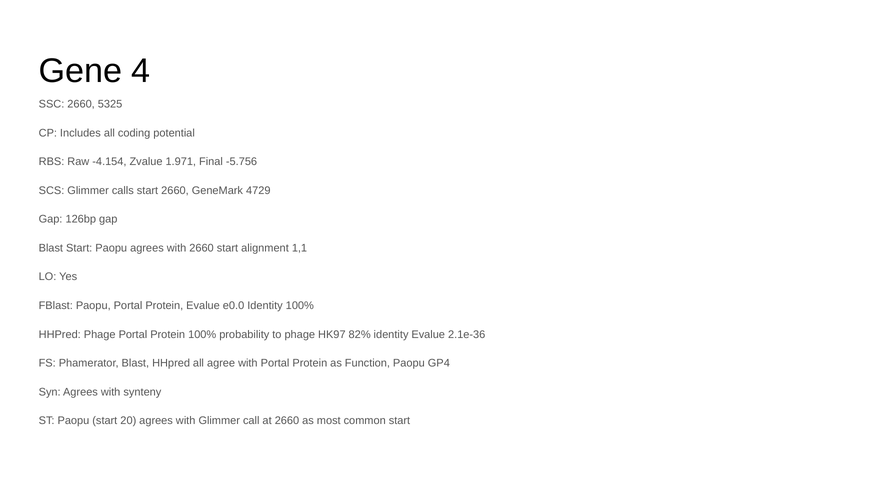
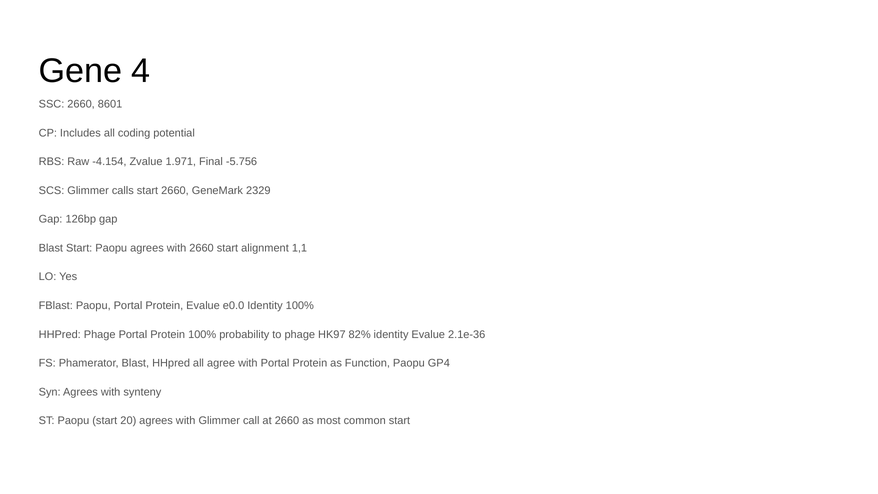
5325: 5325 -> 8601 (110, 104)
4729: 4729 -> 2329 (258, 191)
